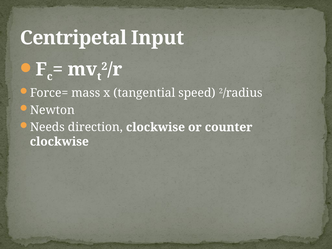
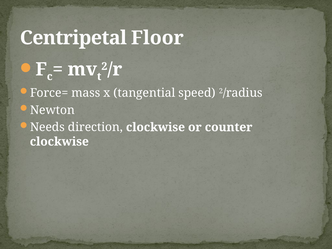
Input: Input -> Floor (157, 38)
